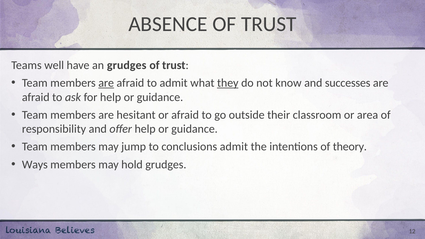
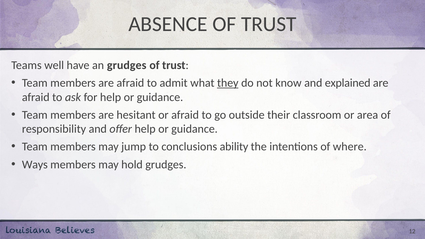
are underline: present -> none (106, 83)
successes: successes -> explained (348, 83)
conclusions admit: admit -> ability (234, 147)
theory: theory -> where (350, 147)
